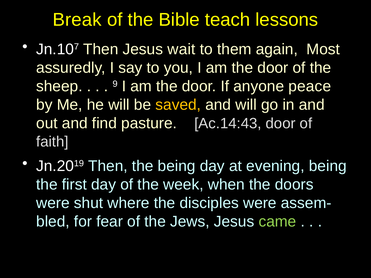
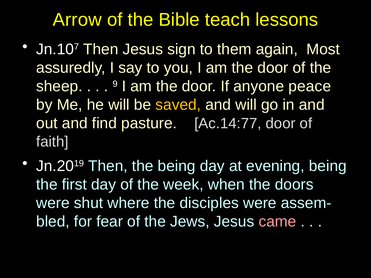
Break: Break -> Arrow (77, 20)
wait: wait -> sign (181, 49)
Ac.14:43: Ac.14:43 -> Ac.14:77 (228, 124)
came colour: light green -> pink (277, 222)
